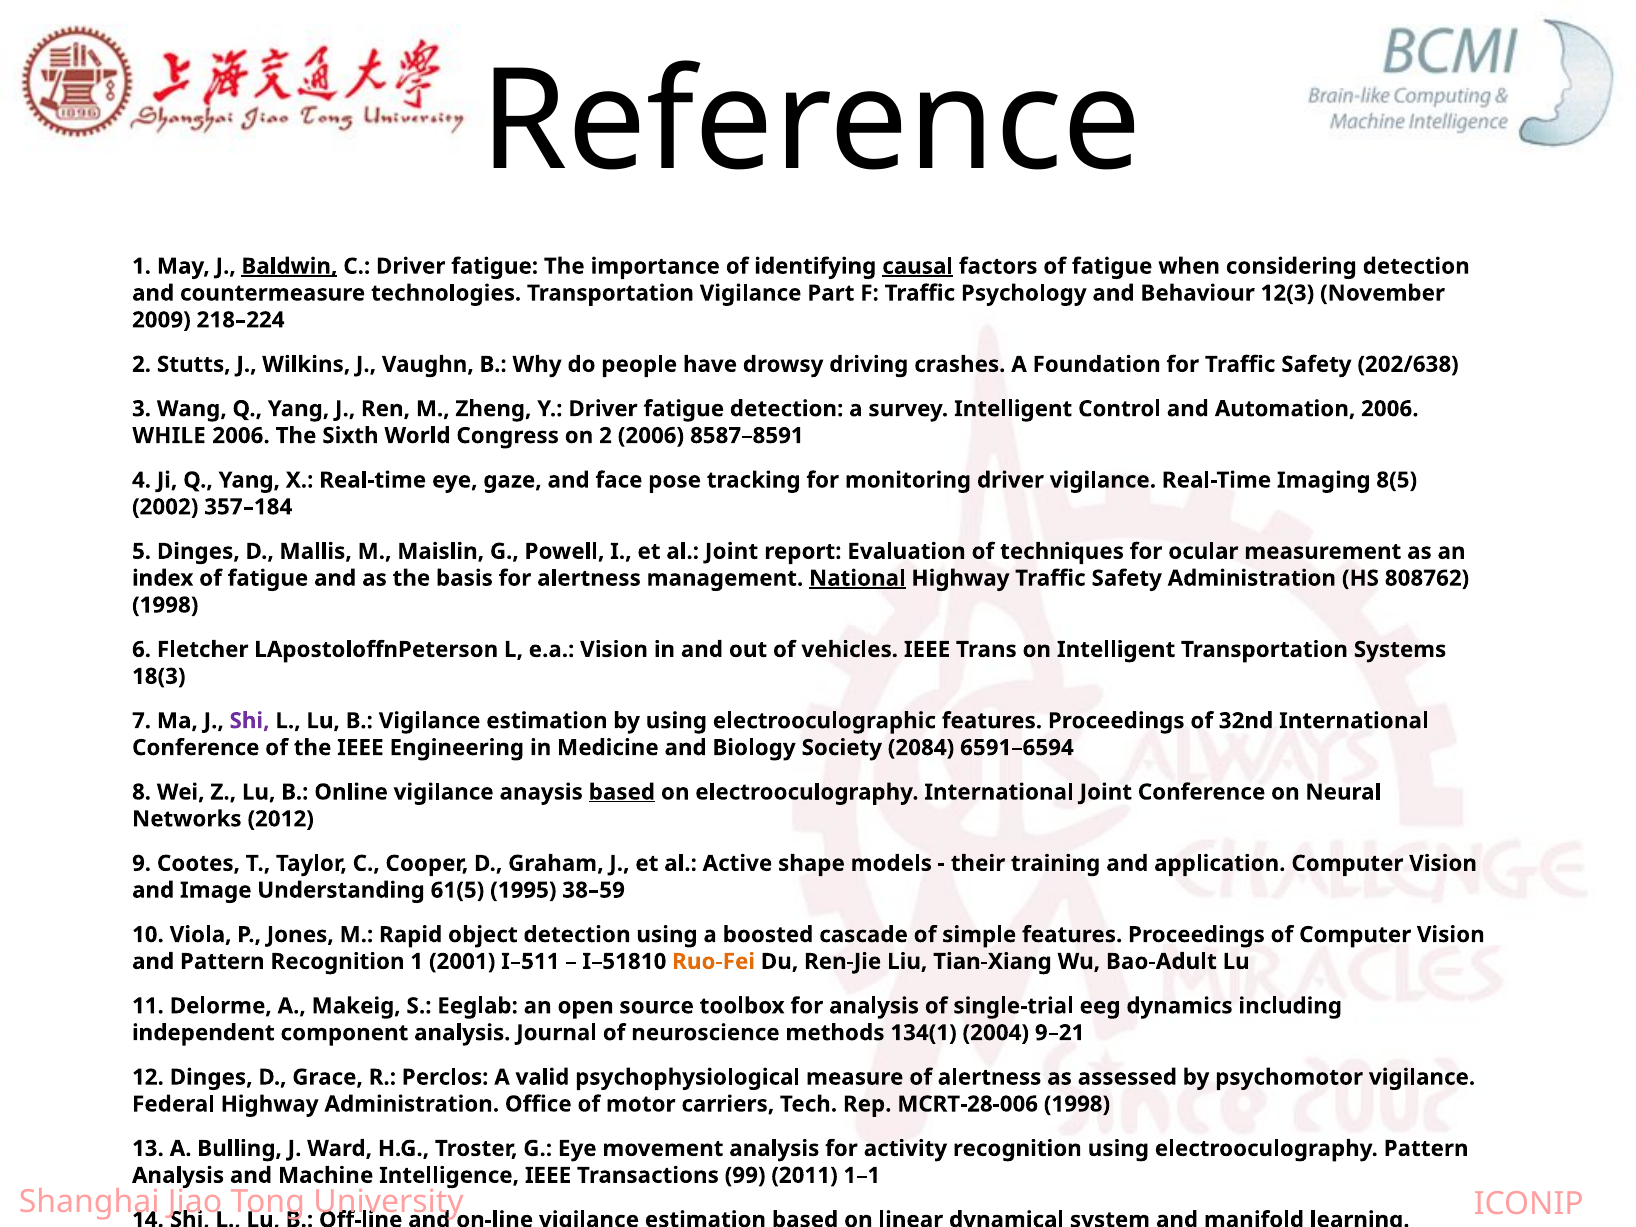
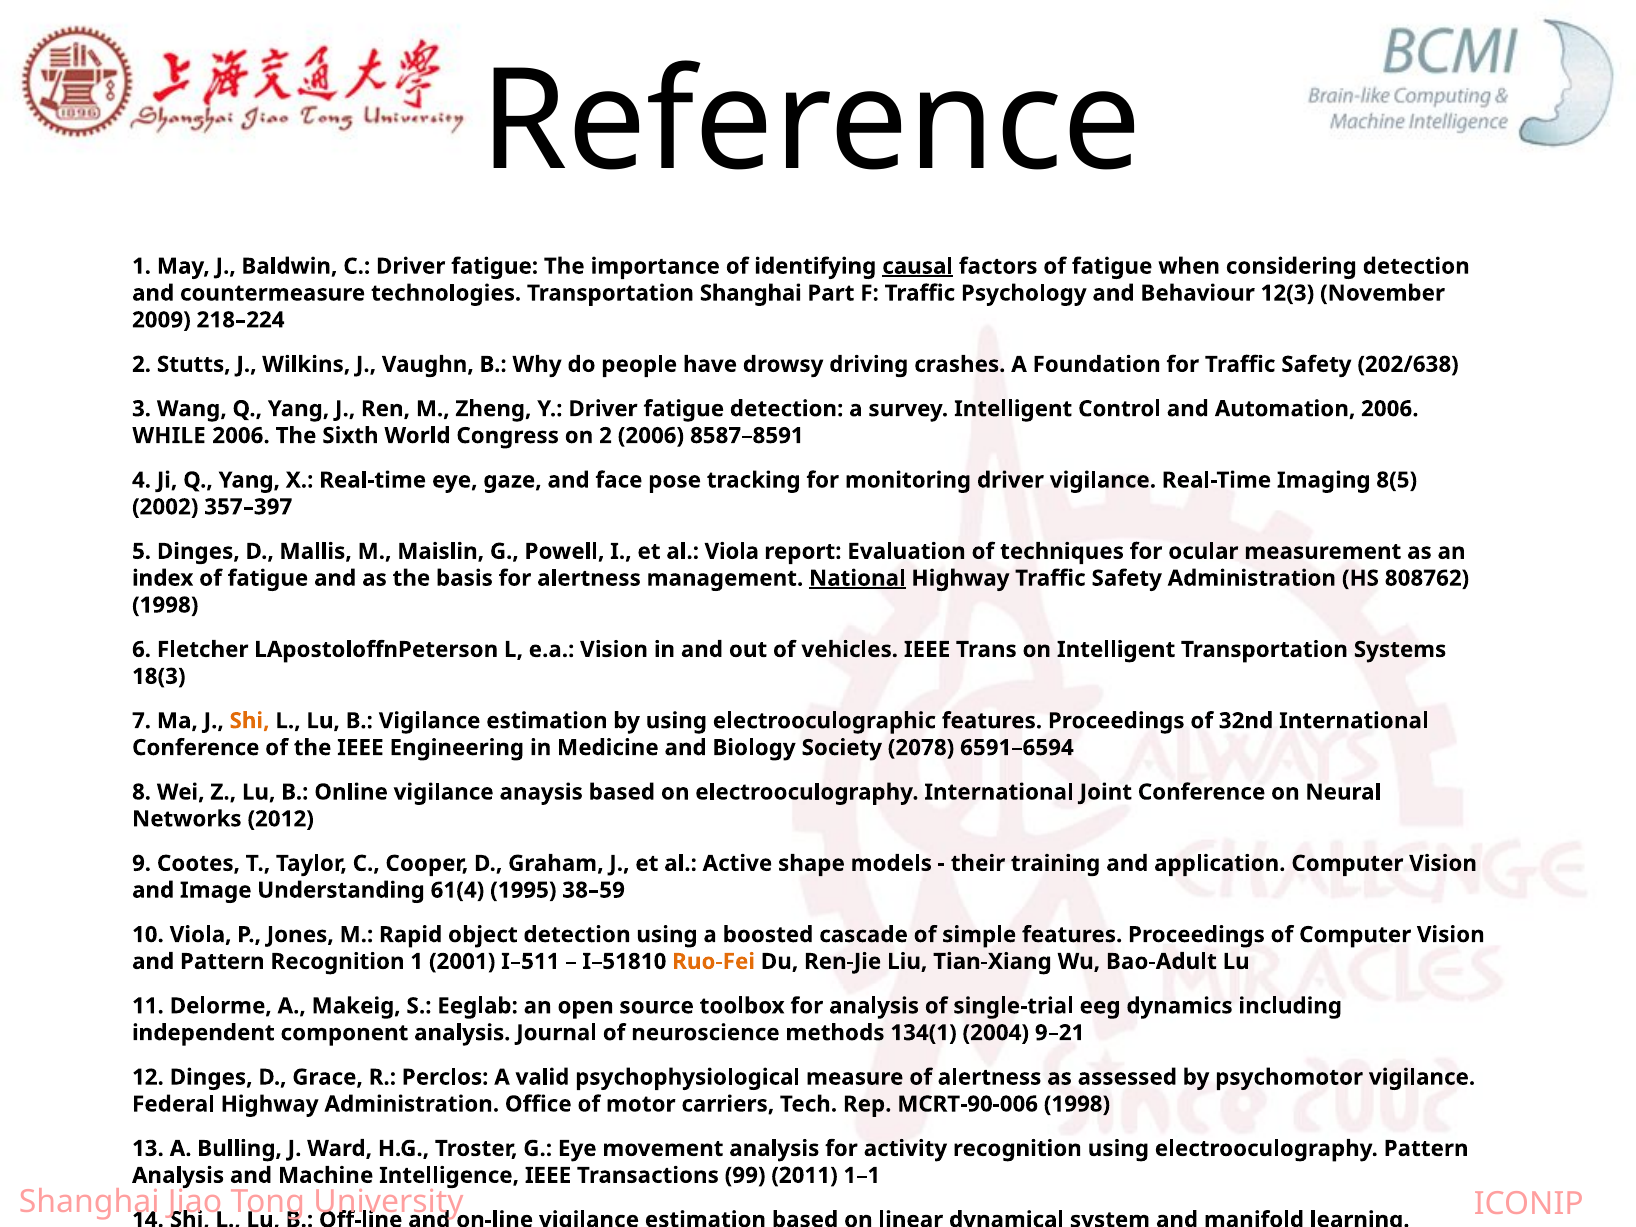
Baldwin underline: present -> none (289, 266)
Transportation Vigilance: Vigilance -> Shanghai (751, 293)
357–184: 357–184 -> 357–397 (248, 507)
al Joint: Joint -> Viola (732, 551)
Shi colour: purple -> orange (250, 721)
2084: 2084 -> 2078 (921, 748)
based underline: present -> none (622, 792)
61(5: 61(5 -> 61(4 (457, 890)
MCRT-28-006: MCRT-28-006 -> MCRT-90-006 (968, 1104)
